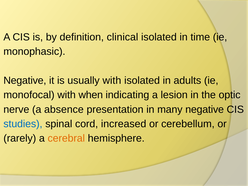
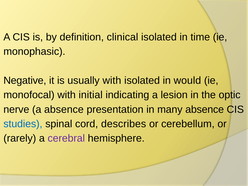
adults: adults -> would (187, 80)
when: when -> initial (91, 95)
many negative: negative -> absence (205, 109)
increased: increased -> describes (124, 124)
cerebral colour: orange -> purple (66, 138)
